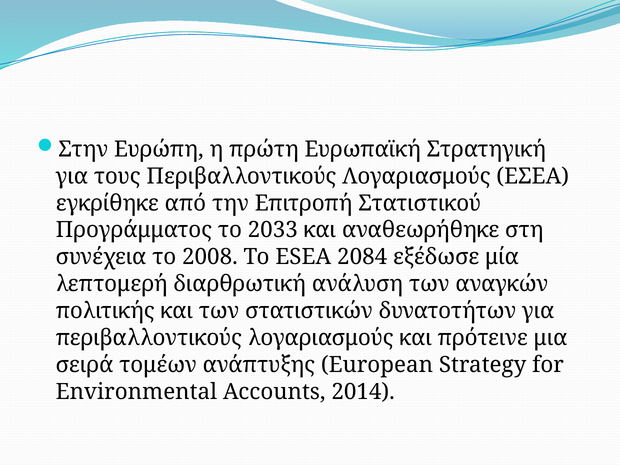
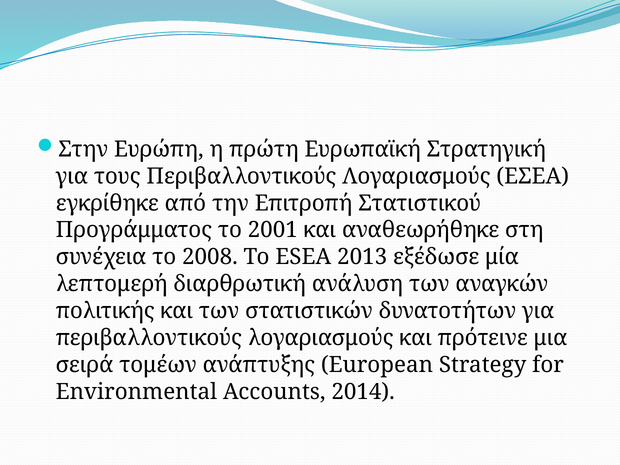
2033: 2033 -> 2001 (273, 230)
2084: 2084 -> 2013 (362, 257)
